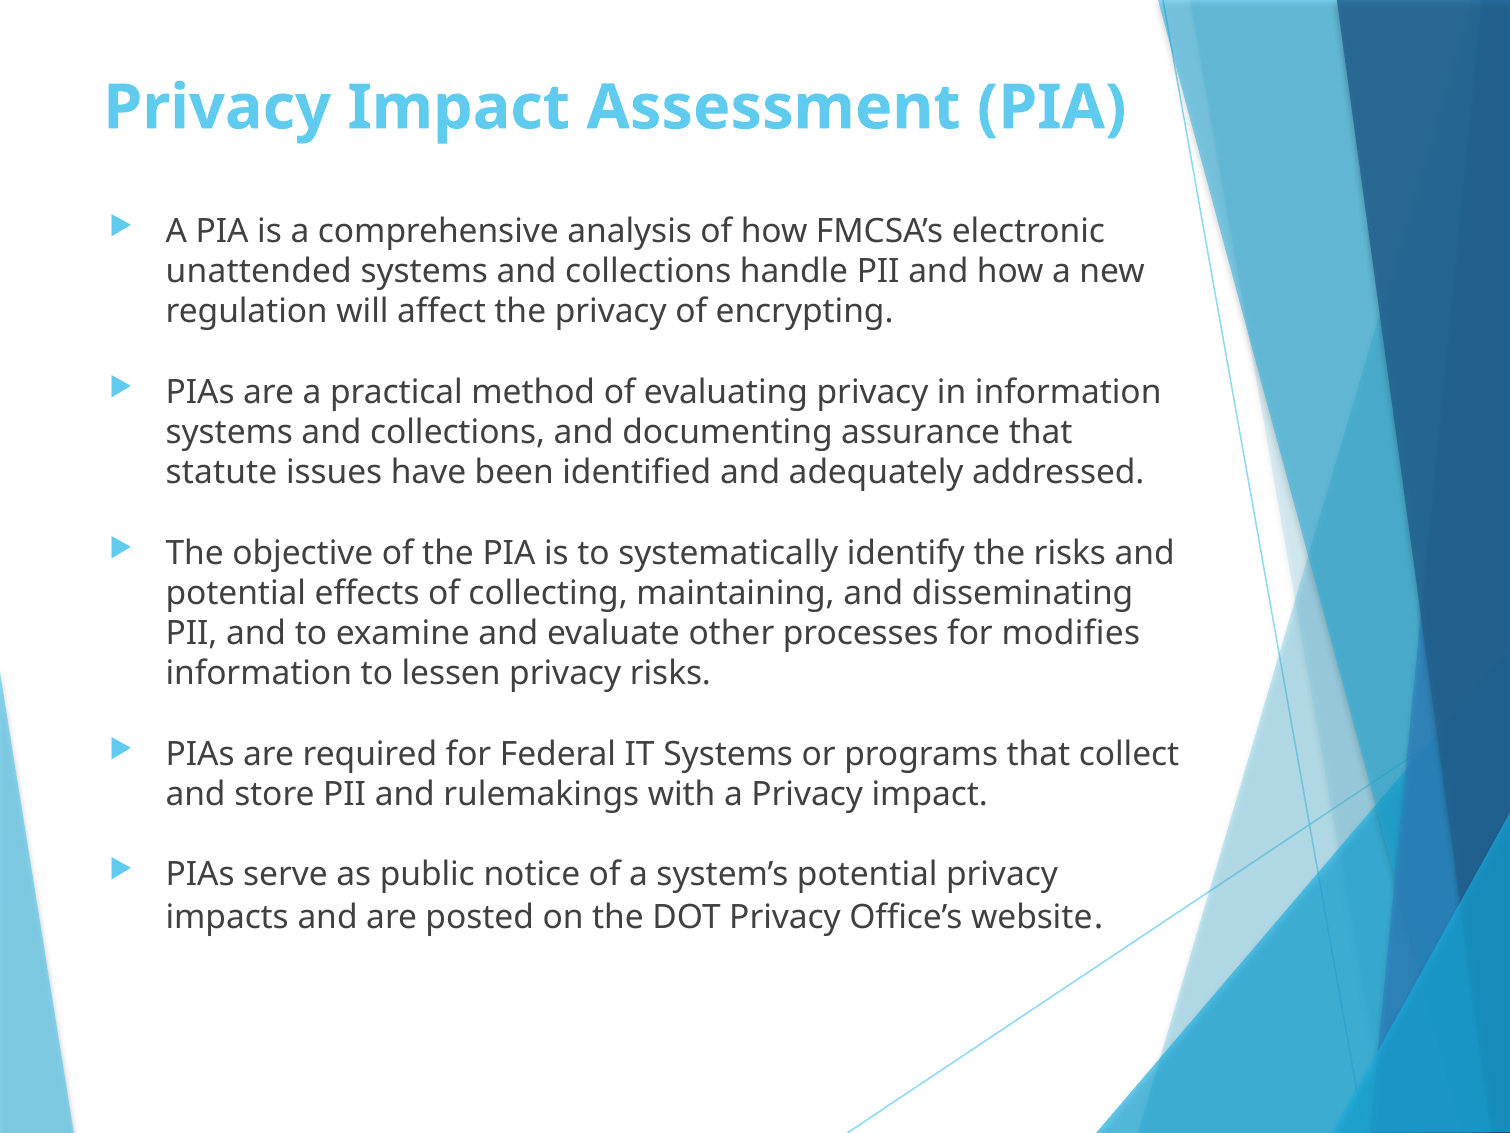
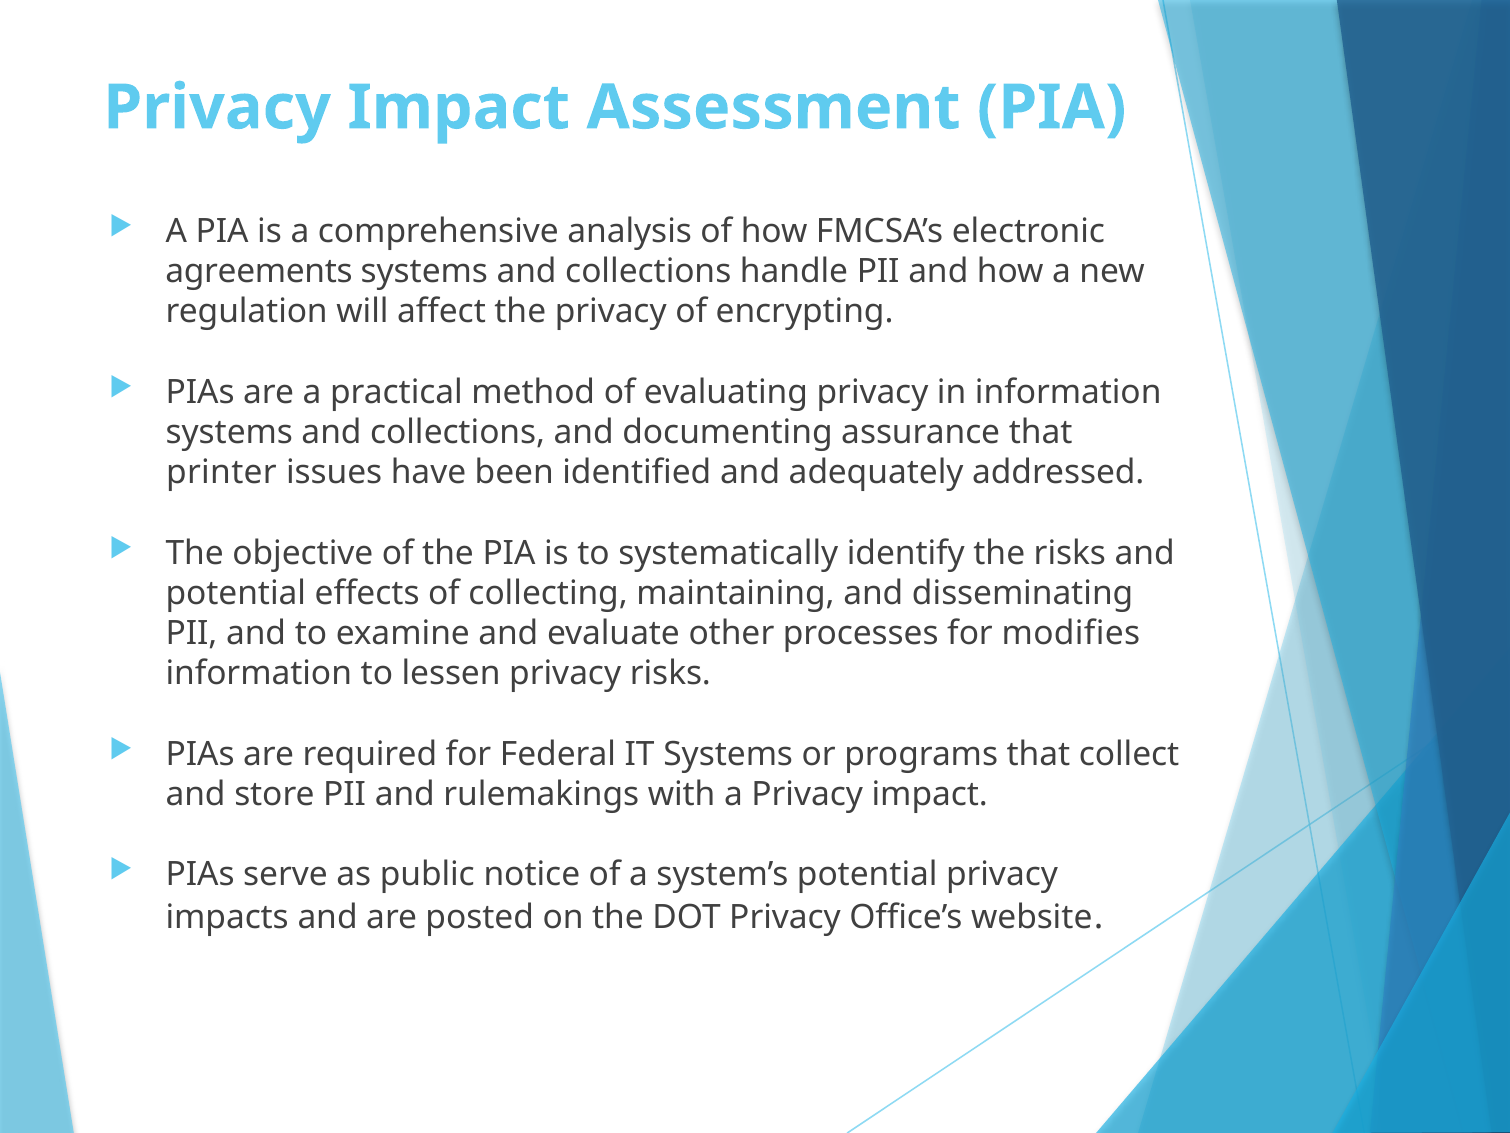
unattended: unattended -> agreements (259, 271)
statute: statute -> printer (221, 472)
